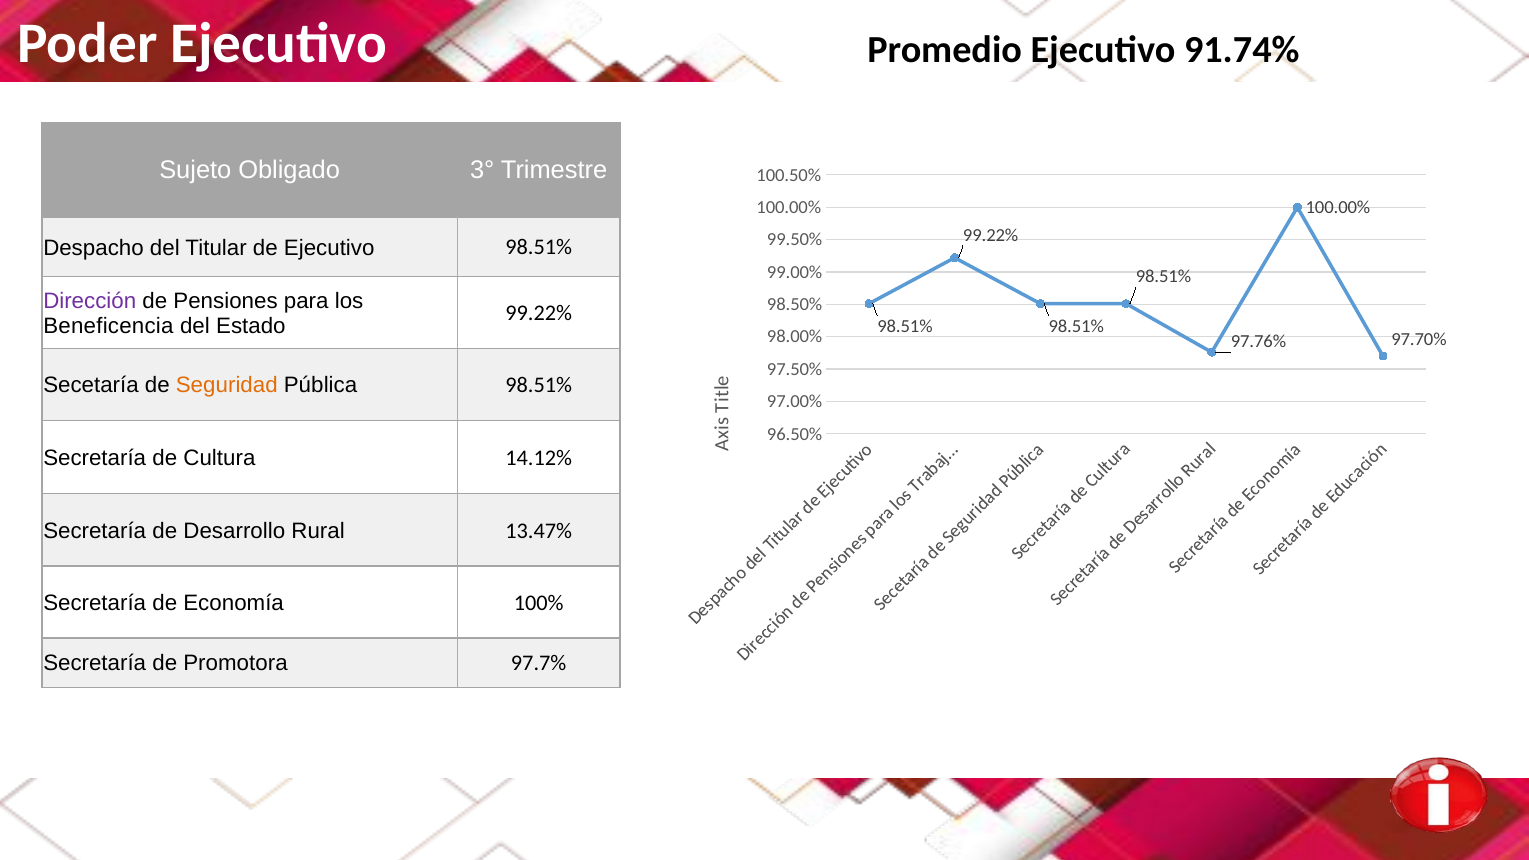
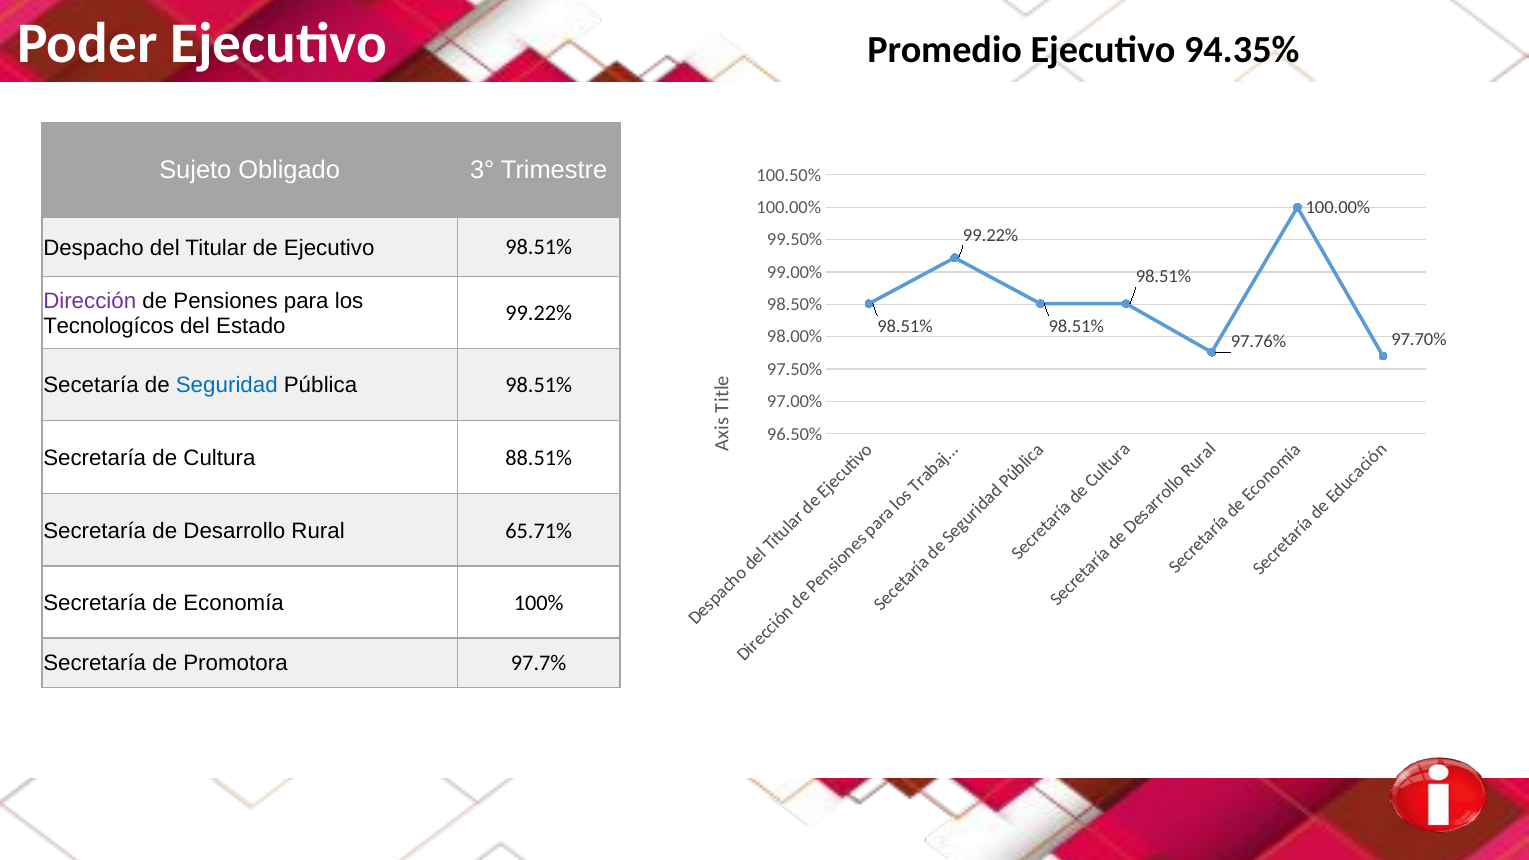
91.74%: 91.74% -> 94.35% (1242, 50)
Beneficencia: Beneficencia -> Tecnologícos (109, 326)
Seguridad colour: orange -> blue (227, 386)
14.12%: 14.12% -> 88.51% (539, 458)
13.47%: 13.47% -> 65.71% (539, 531)
